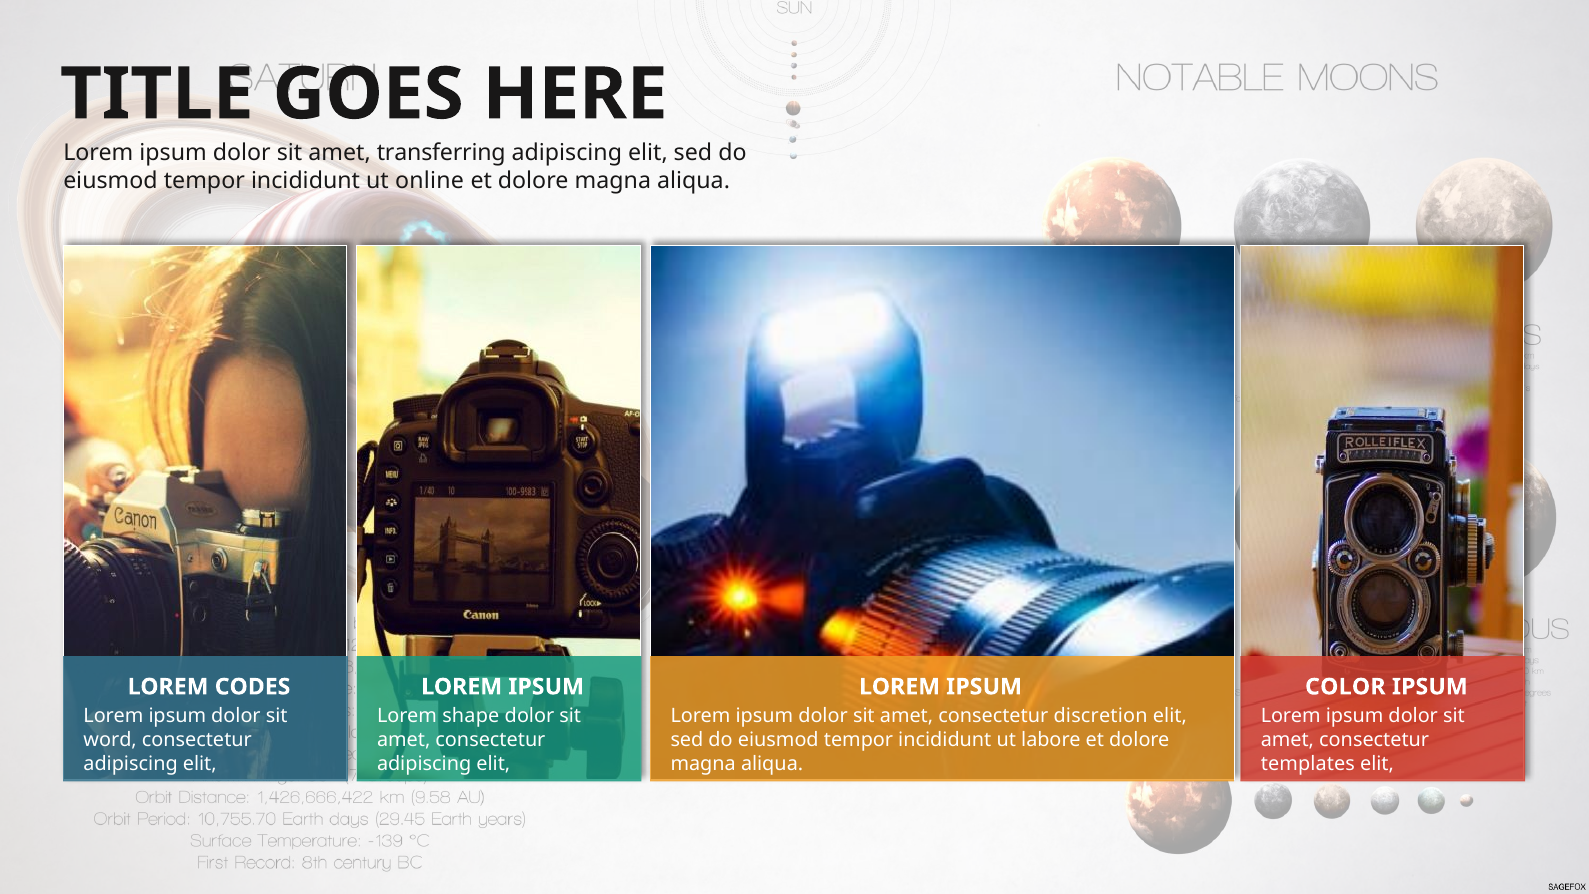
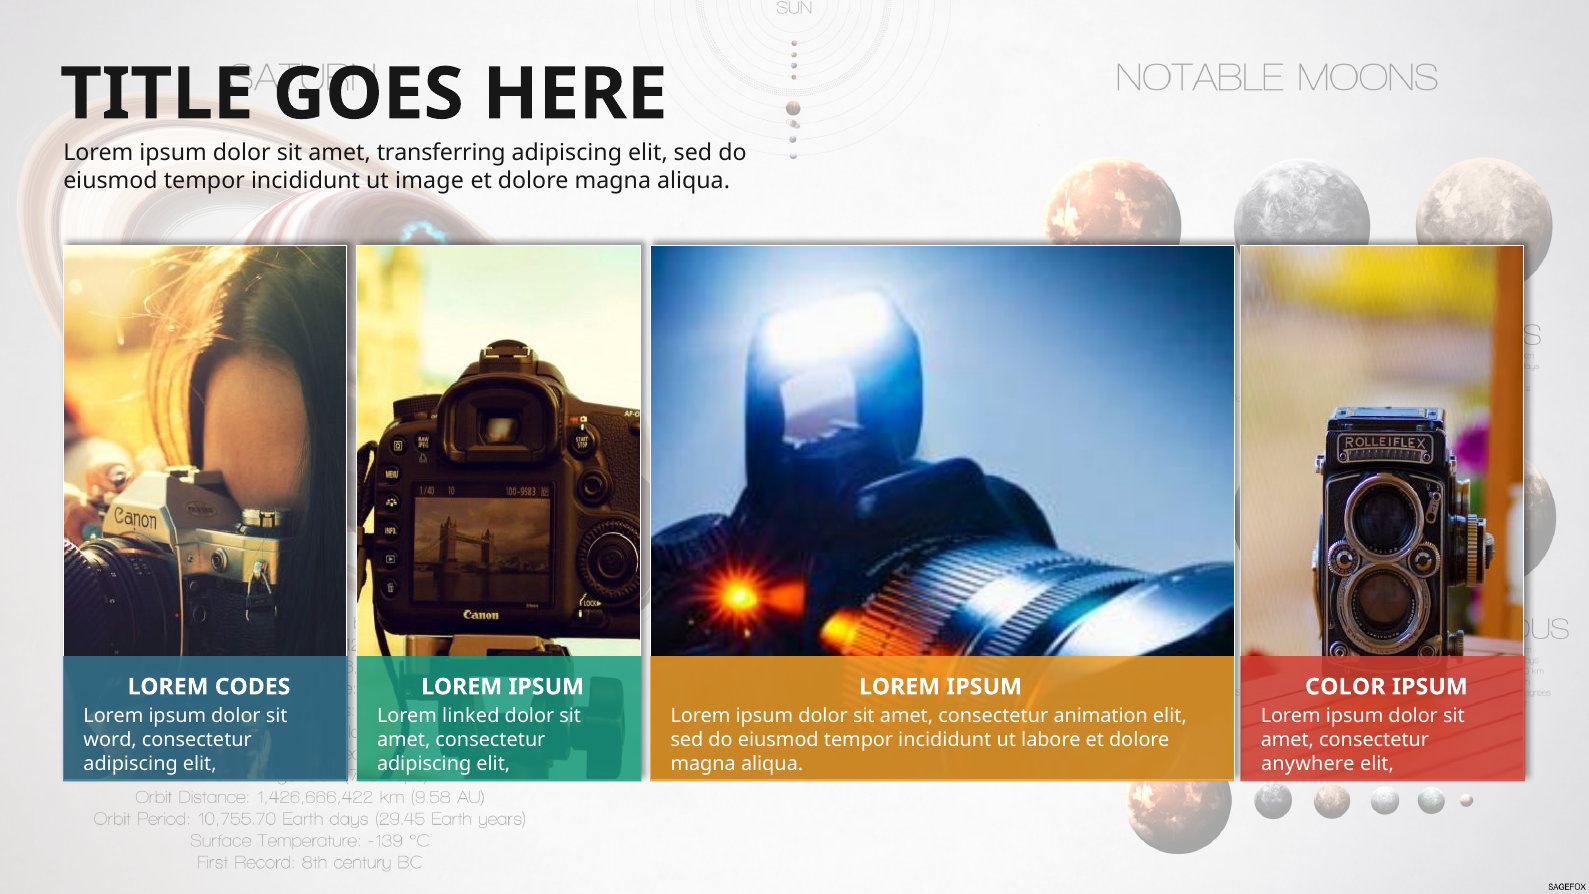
online: online -> image (430, 181)
shape: shape -> linked (471, 716)
discretion: discretion -> animation (1101, 716)
templates: templates -> anywhere (1308, 764)
